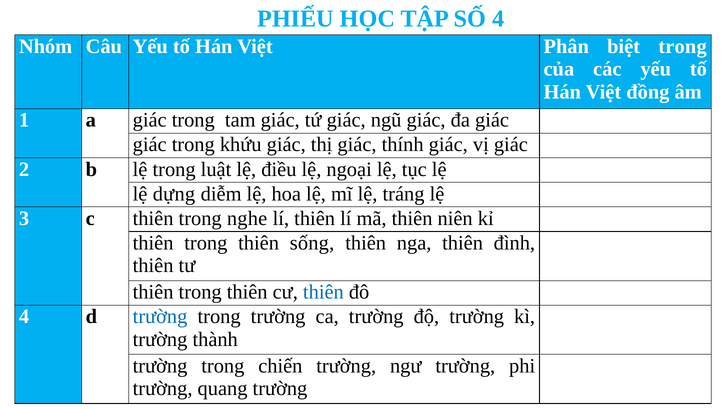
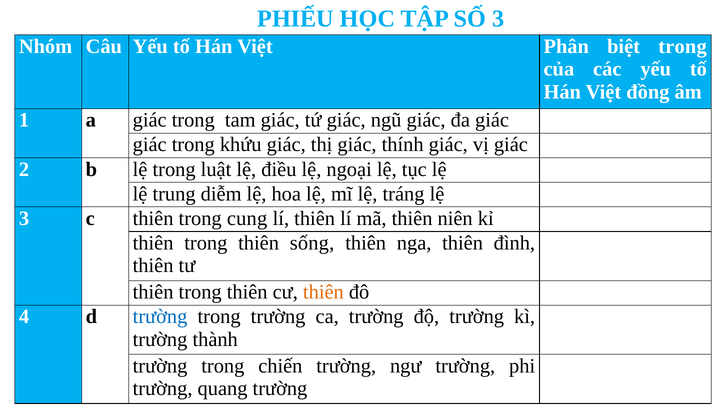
SỐ 4: 4 -> 3 (498, 19)
dựng: dựng -> trung (174, 194)
nghe: nghe -> cung (247, 218)
thiên colour: blue -> orange (323, 292)
